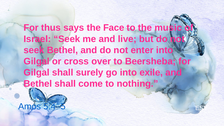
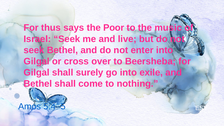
Face: Face -> Poor (114, 28)
